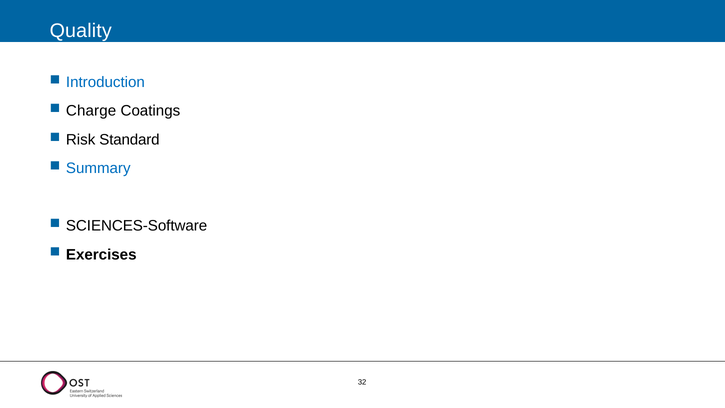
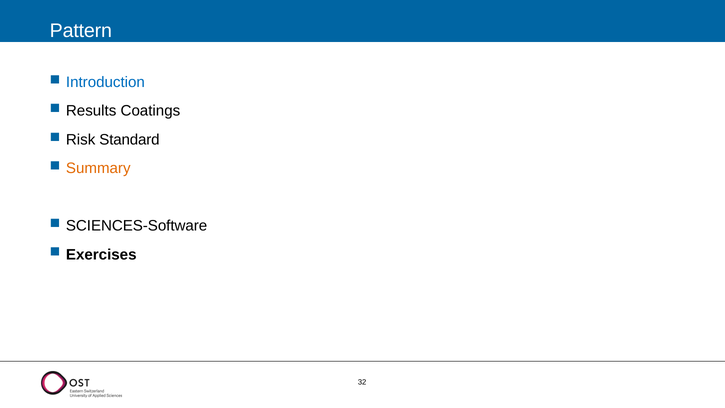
Quality: Quality -> Pattern (81, 31)
Charge: Charge -> Results (91, 111)
Summary colour: blue -> orange (98, 168)
